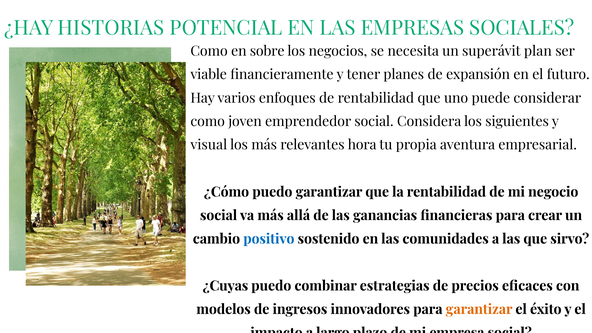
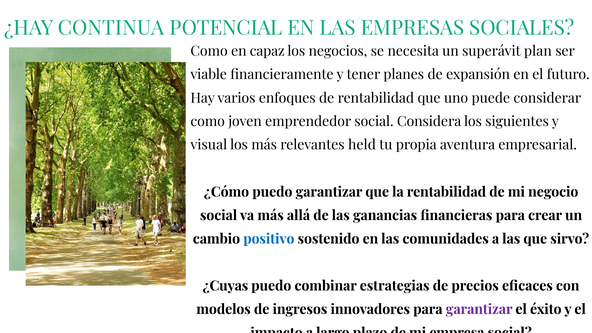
HISTORIAS: HISTORIAS -> CONTINUA (111, 28)
sobre: sobre -> capaz (267, 51)
hora: hora -> held (362, 145)
garantizar colour: orange -> purple (479, 309)
